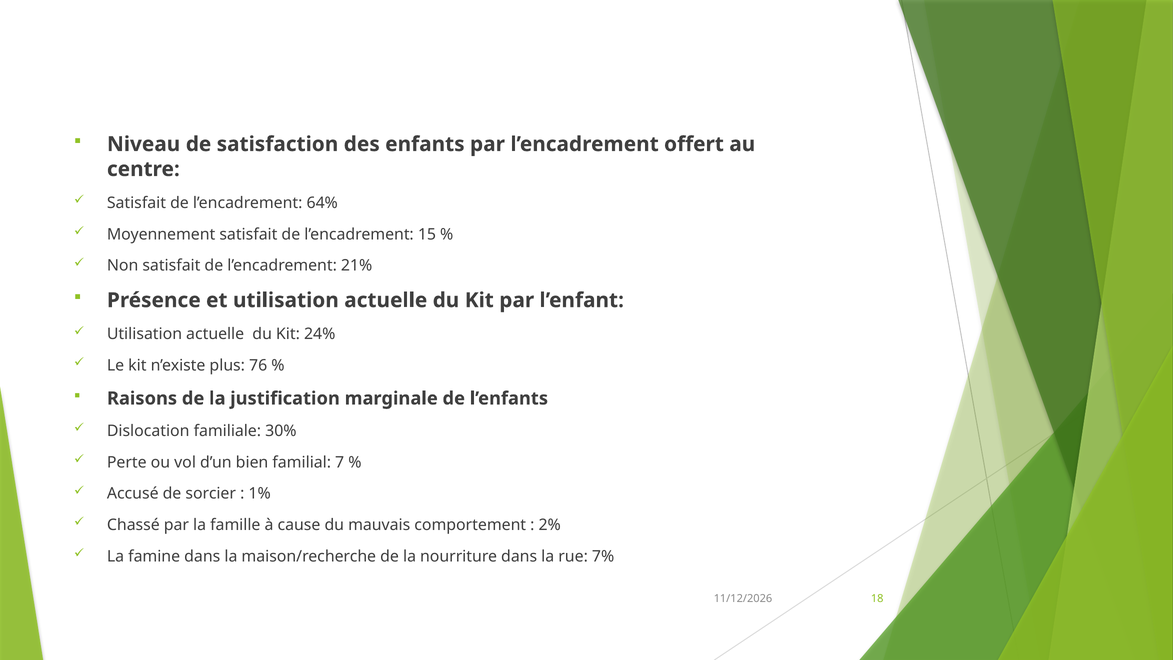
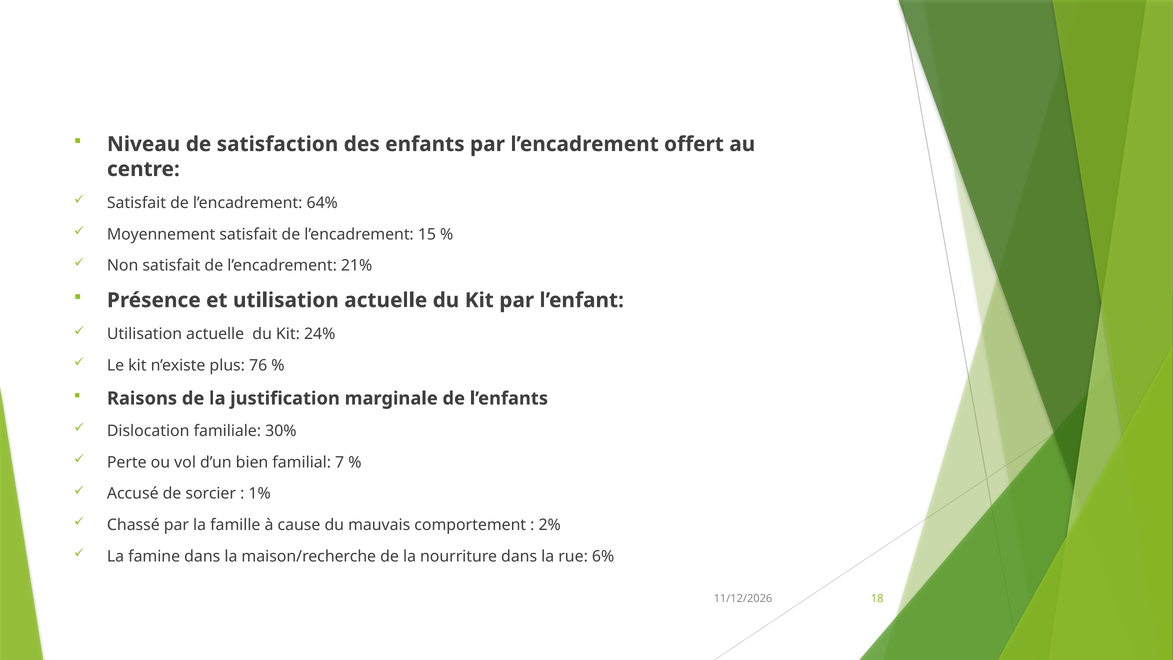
7%: 7% -> 6% (603, 556)
